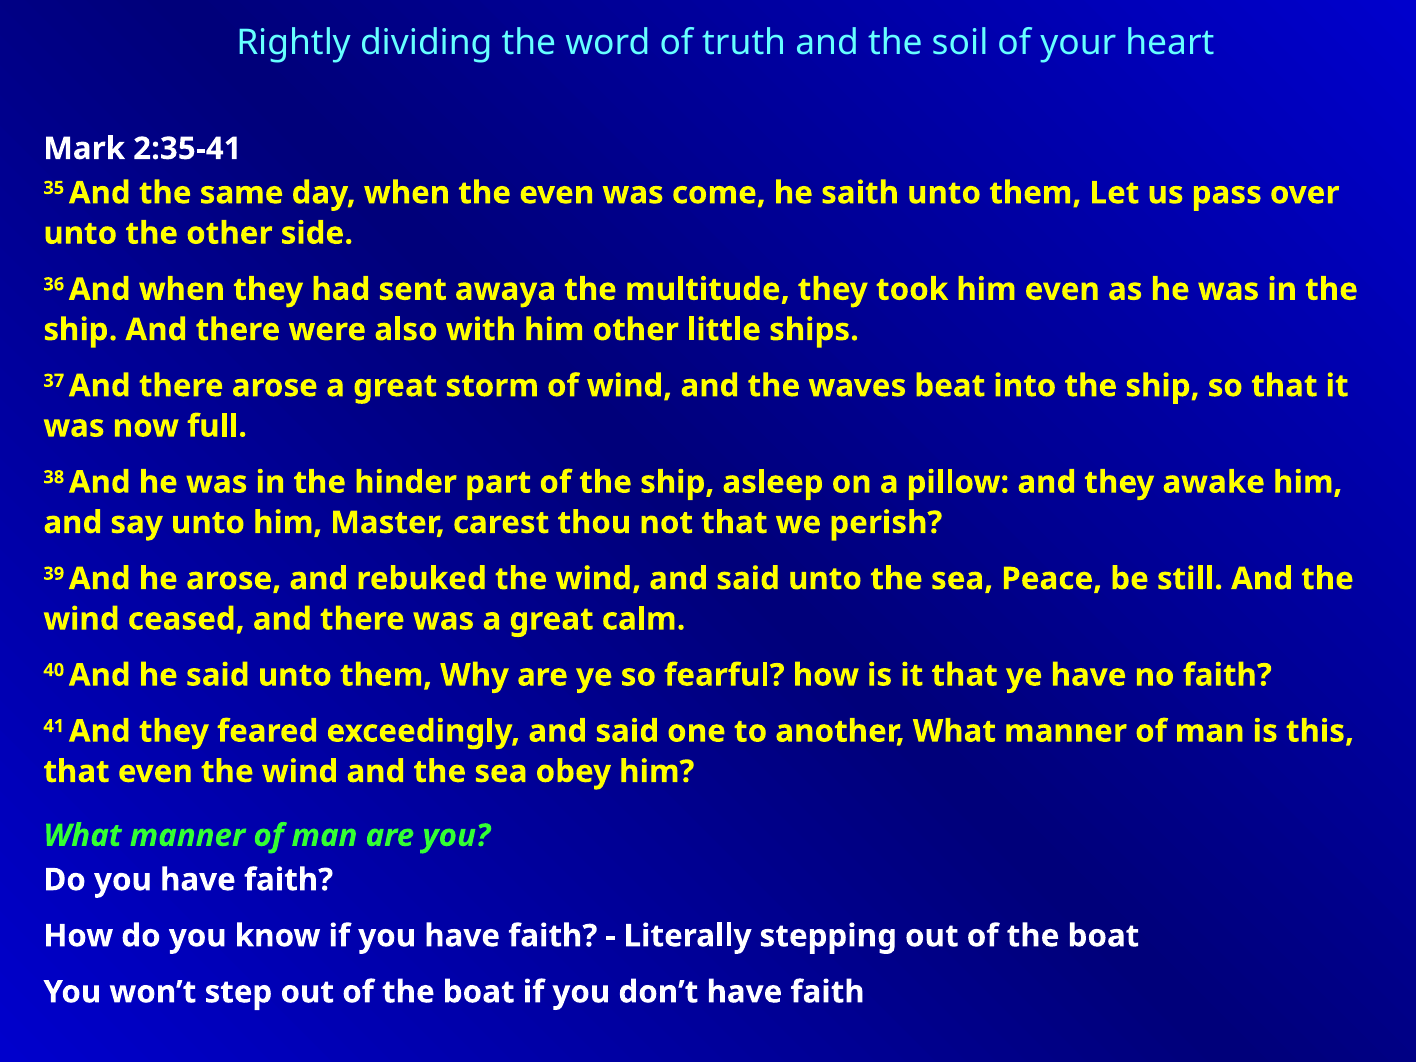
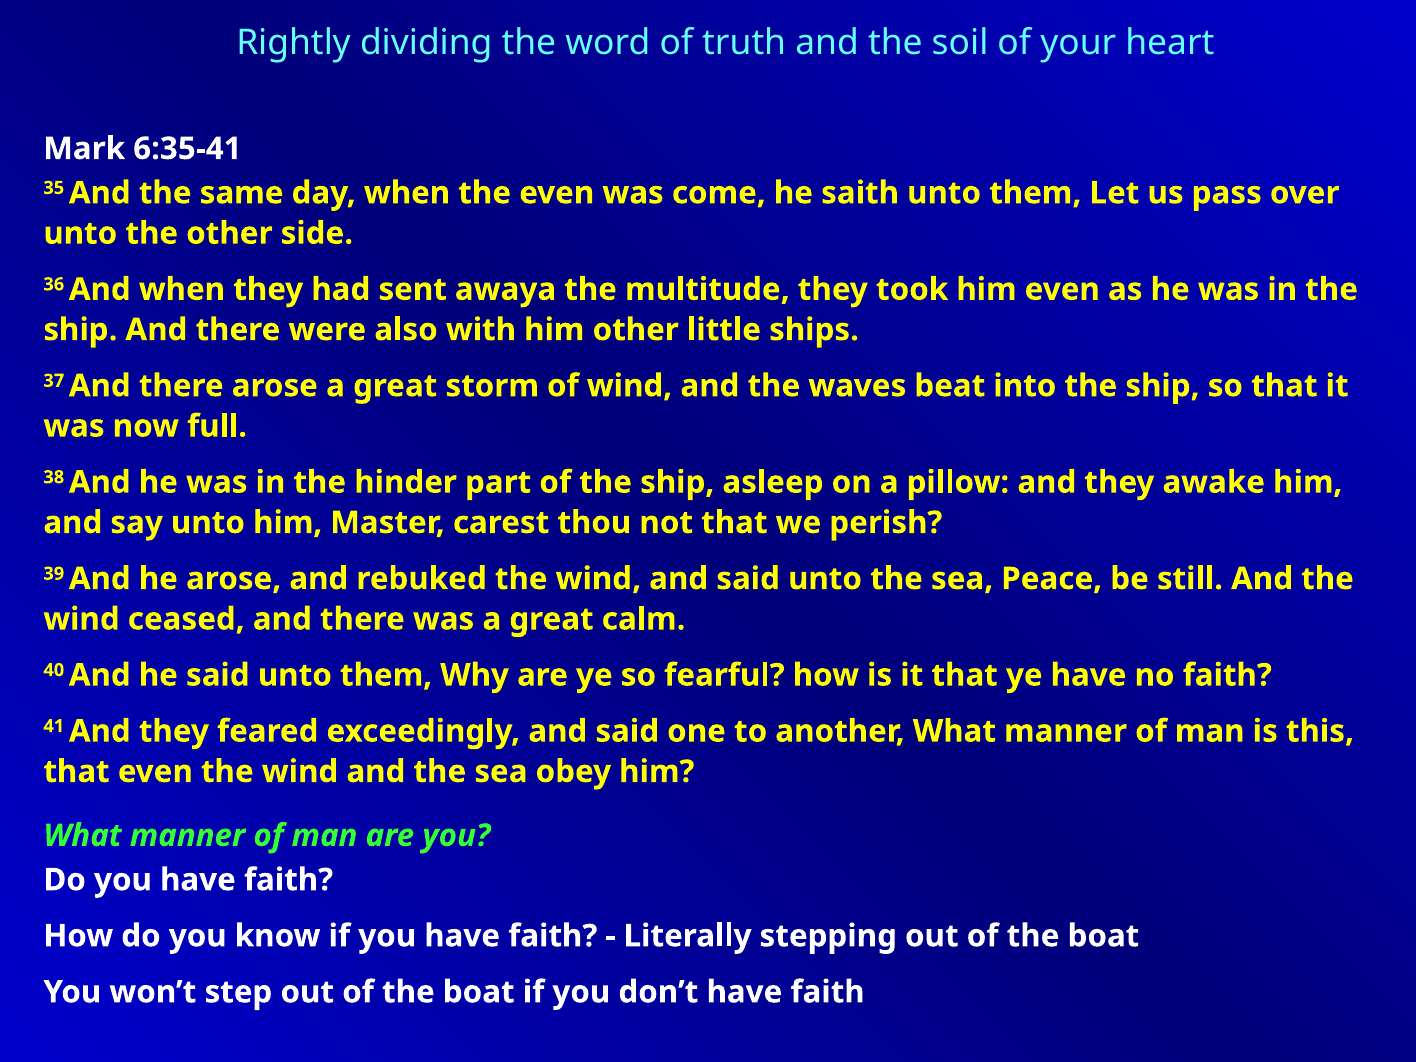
2:35-41: 2:35-41 -> 6:35-41 (187, 149)
